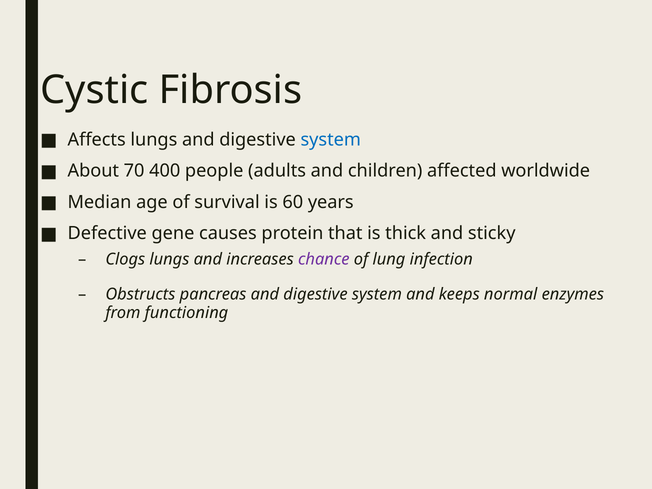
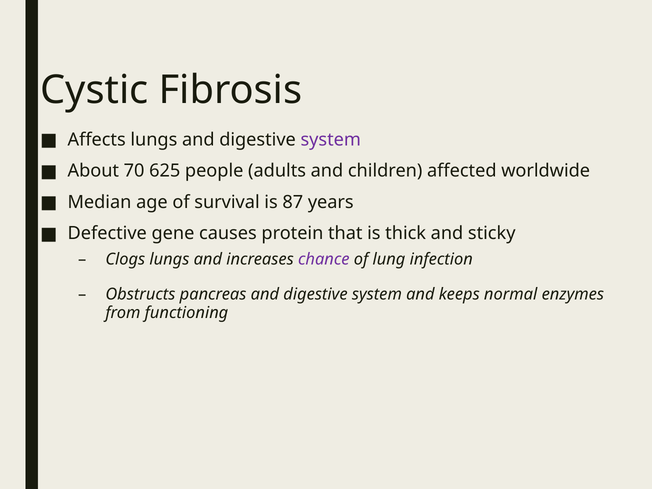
system colour: blue -> purple (331, 140)
400: 400 -> 625 (165, 171)
60: 60 -> 87 (293, 202)
